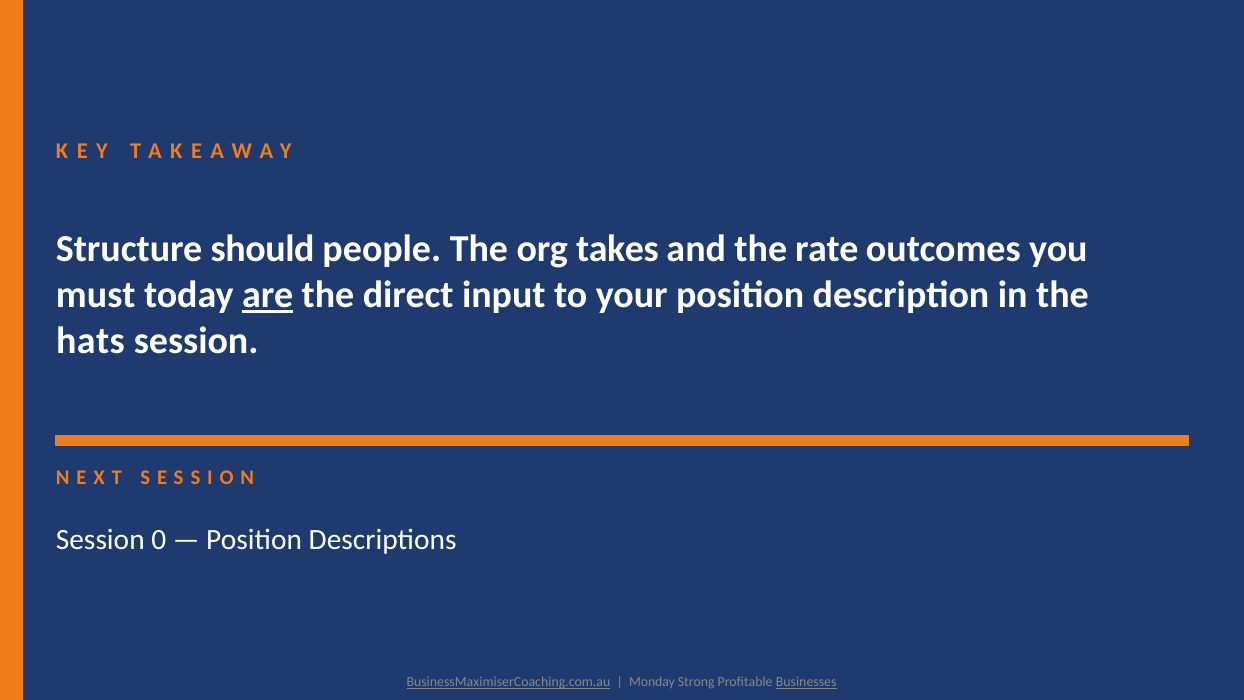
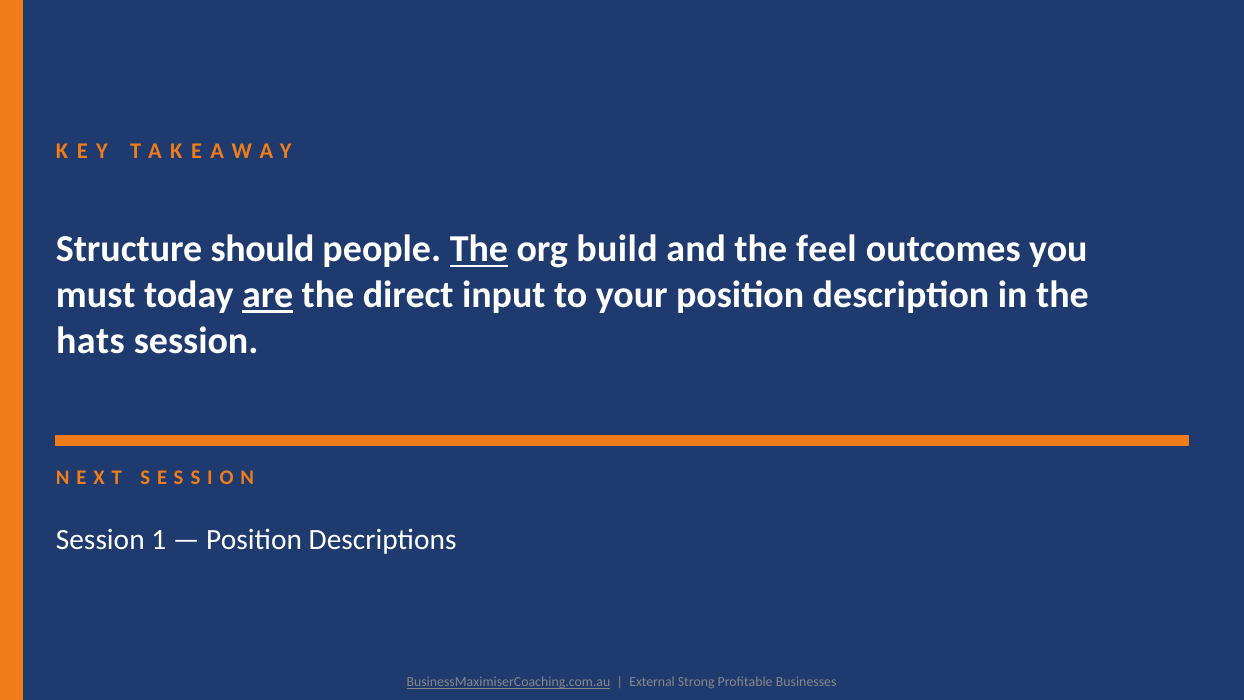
The underline: none -> present (479, 249)
takes: takes -> build (617, 249)
rate: rate -> feel (826, 249)
0: 0 -> 1 (159, 540)
Monday: Monday -> External (652, 682)
Businesses underline: present -> none (806, 682)
